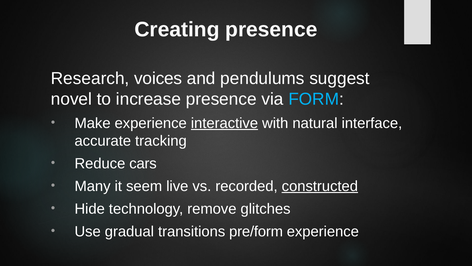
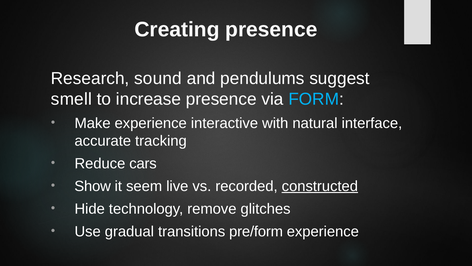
voices: voices -> sound (158, 78)
novel: novel -> smell (71, 99)
interactive underline: present -> none (224, 123)
Many: Many -> Show (93, 186)
